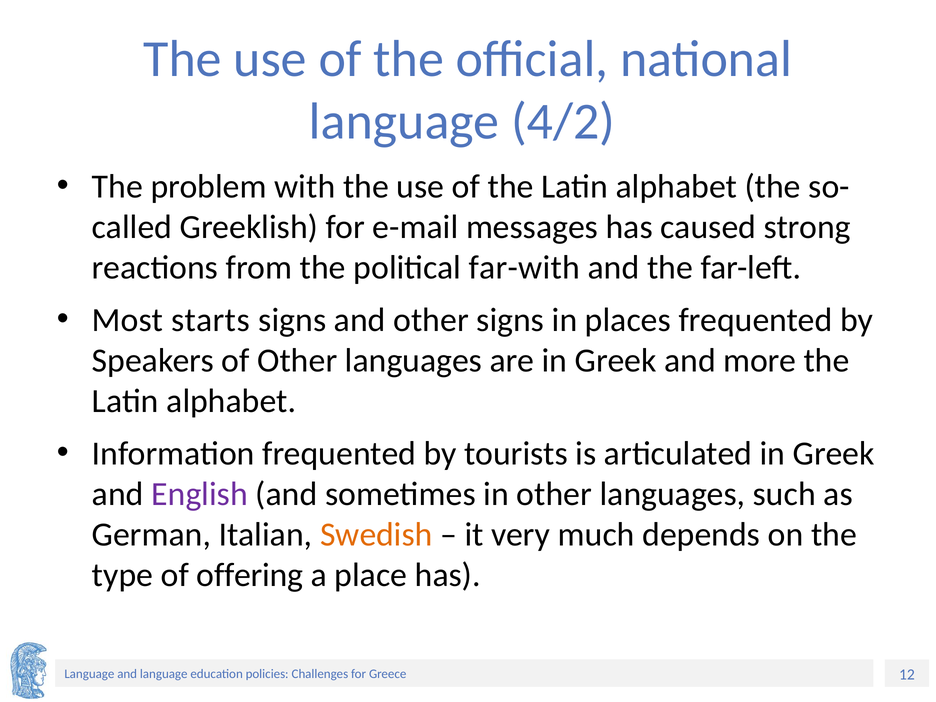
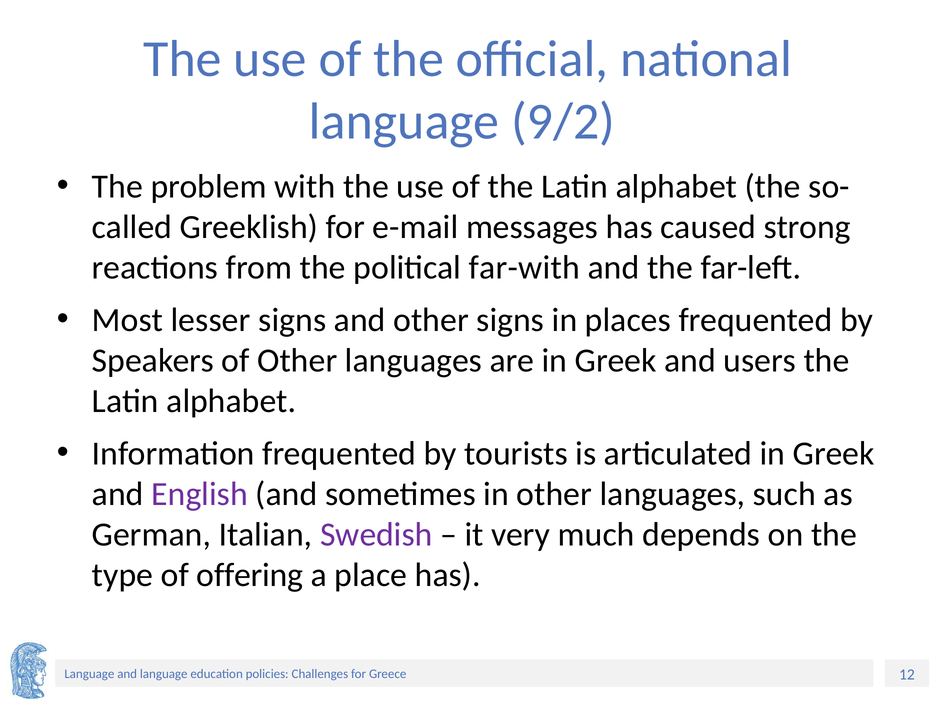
4/2: 4/2 -> 9/2 (563, 121)
starts: starts -> lesser (211, 320)
more: more -> users (760, 361)
Swedish colour: orange -> purple (376, 535)
